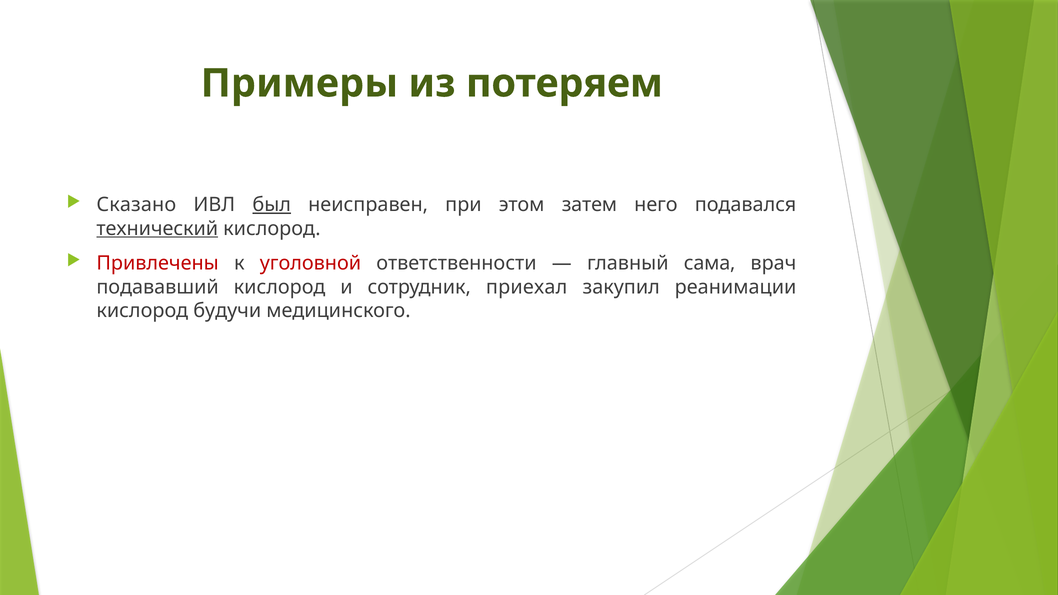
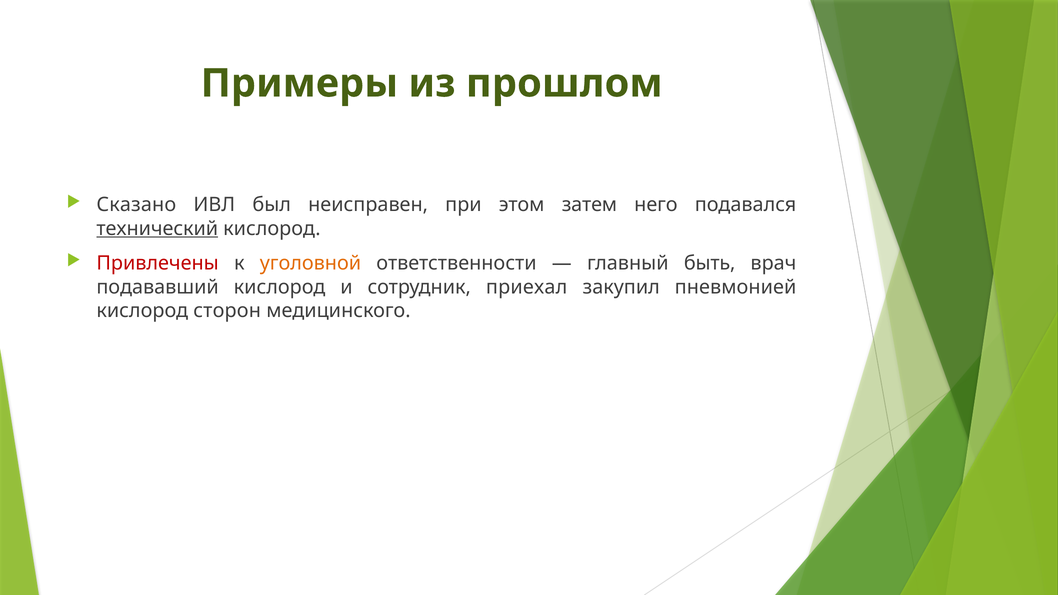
потеряем: потеряем -> прошлом (564, 83)
был underline: present -> none (272, 205)
уголовной colour: red -> orange (310, 263)
сама: сама -> быть (710, 263)
реанимации: реанимации -> пневмонией (736, 287)
будучи: будучи -> сторон (227, 311)
